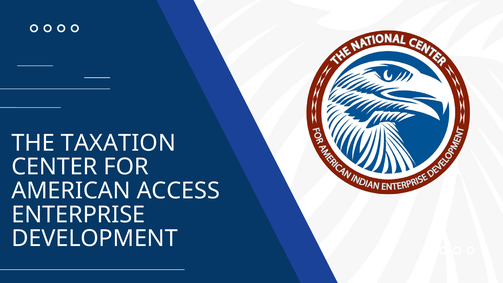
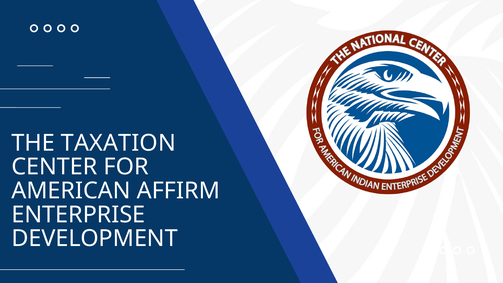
ACCESS: ACCESS -> AFFIRM (178, 191)
